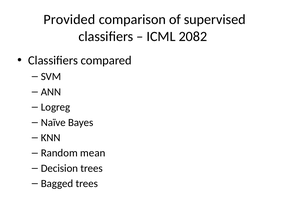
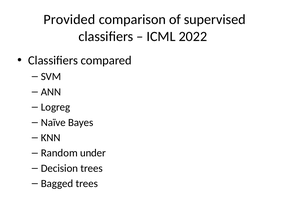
2082: 2082 -> 2022 (193, 36)
mean: mean -> under (93, 153)
